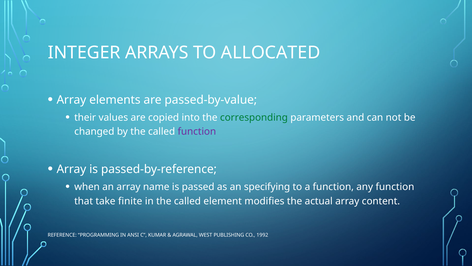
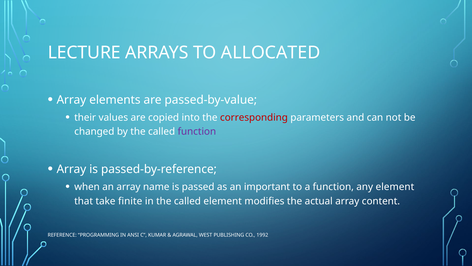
INTEGER: INTEGER -> LECTURE (84, 52)
corresponding colour: green -> red (254, 117)
specifying: specifying -> important (267, 187)
any function: function -> element (395, 187)
